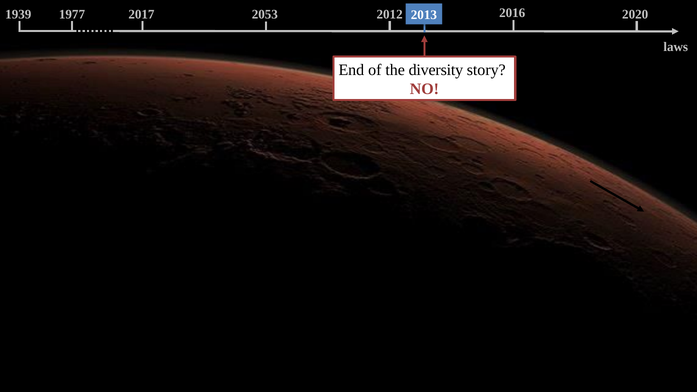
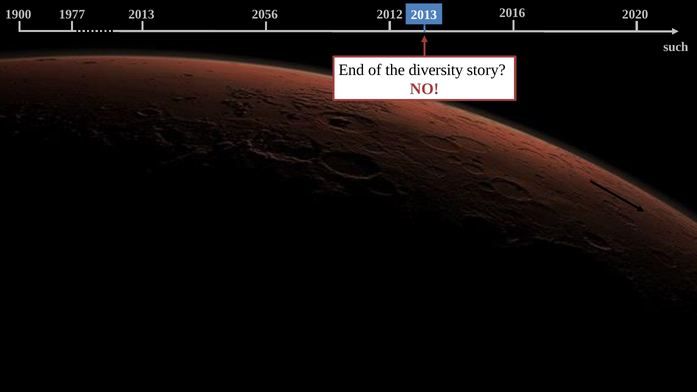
1939: 1939 -> 1900 (18, 14)
1977 2017: 2017 -> 2013 (141, 14)
2053: 2053 -> 2056 (265, 14)
laws: laws -> such (676, 47)
